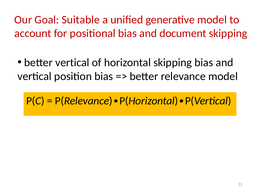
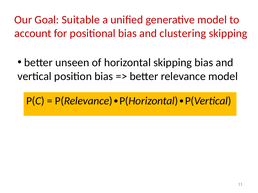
document: document -> clustering (183, 33)
better vertical: vertical -> unseen (72, 63)
